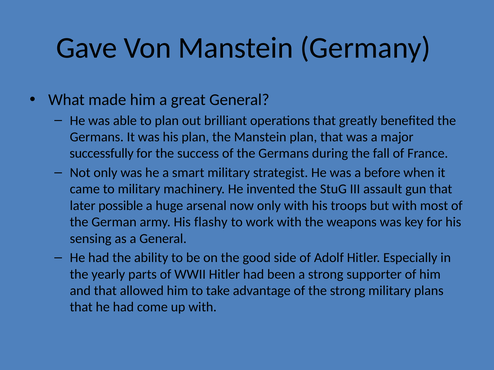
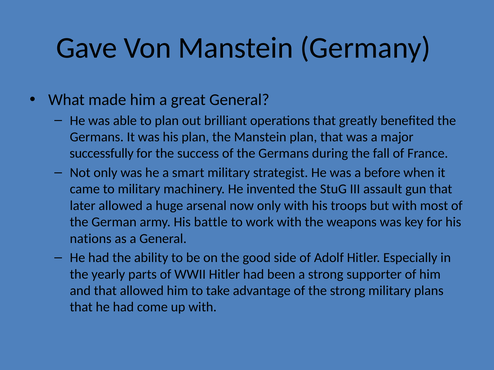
later possible: possible -> allowed (121, 206)
flashy: flashy -> battle (211, 222)
sensing: sensing -> nations (91, 239)
